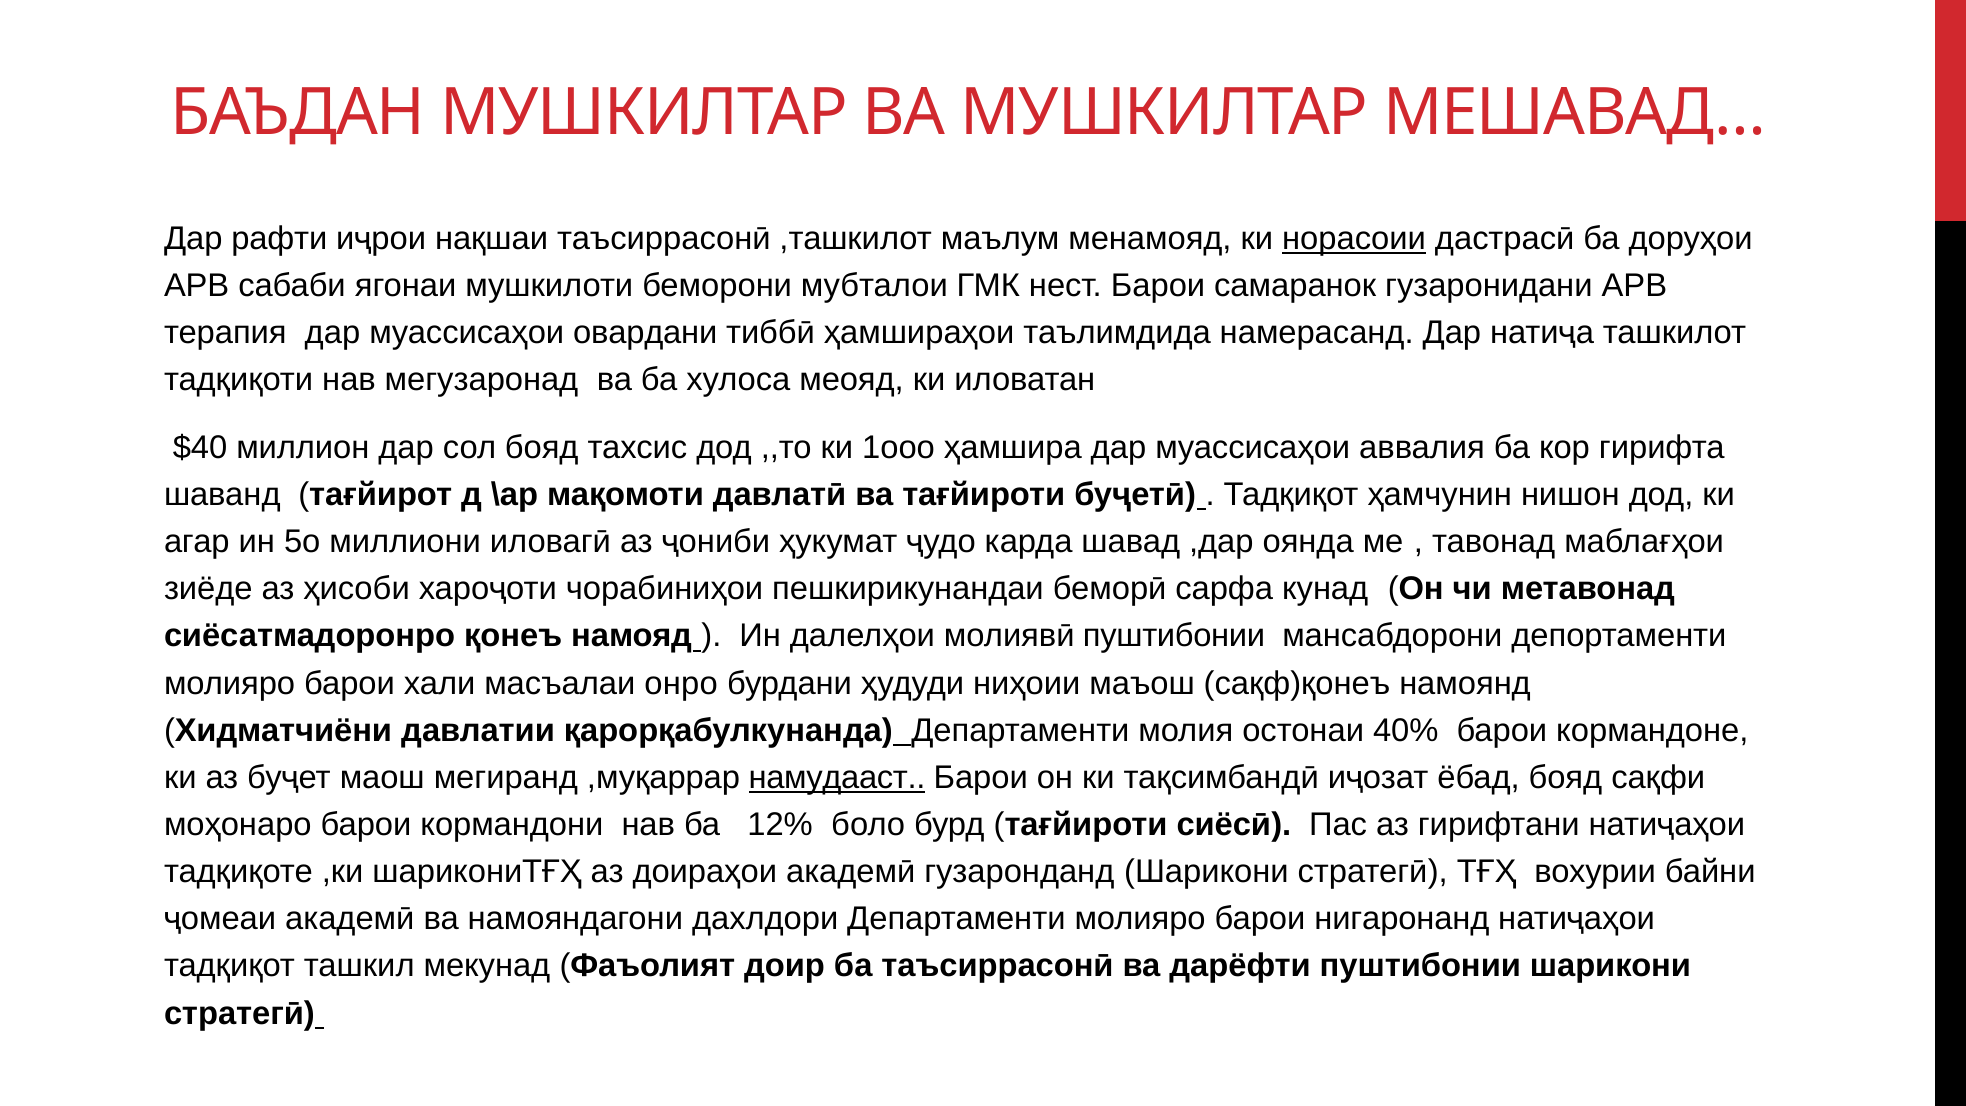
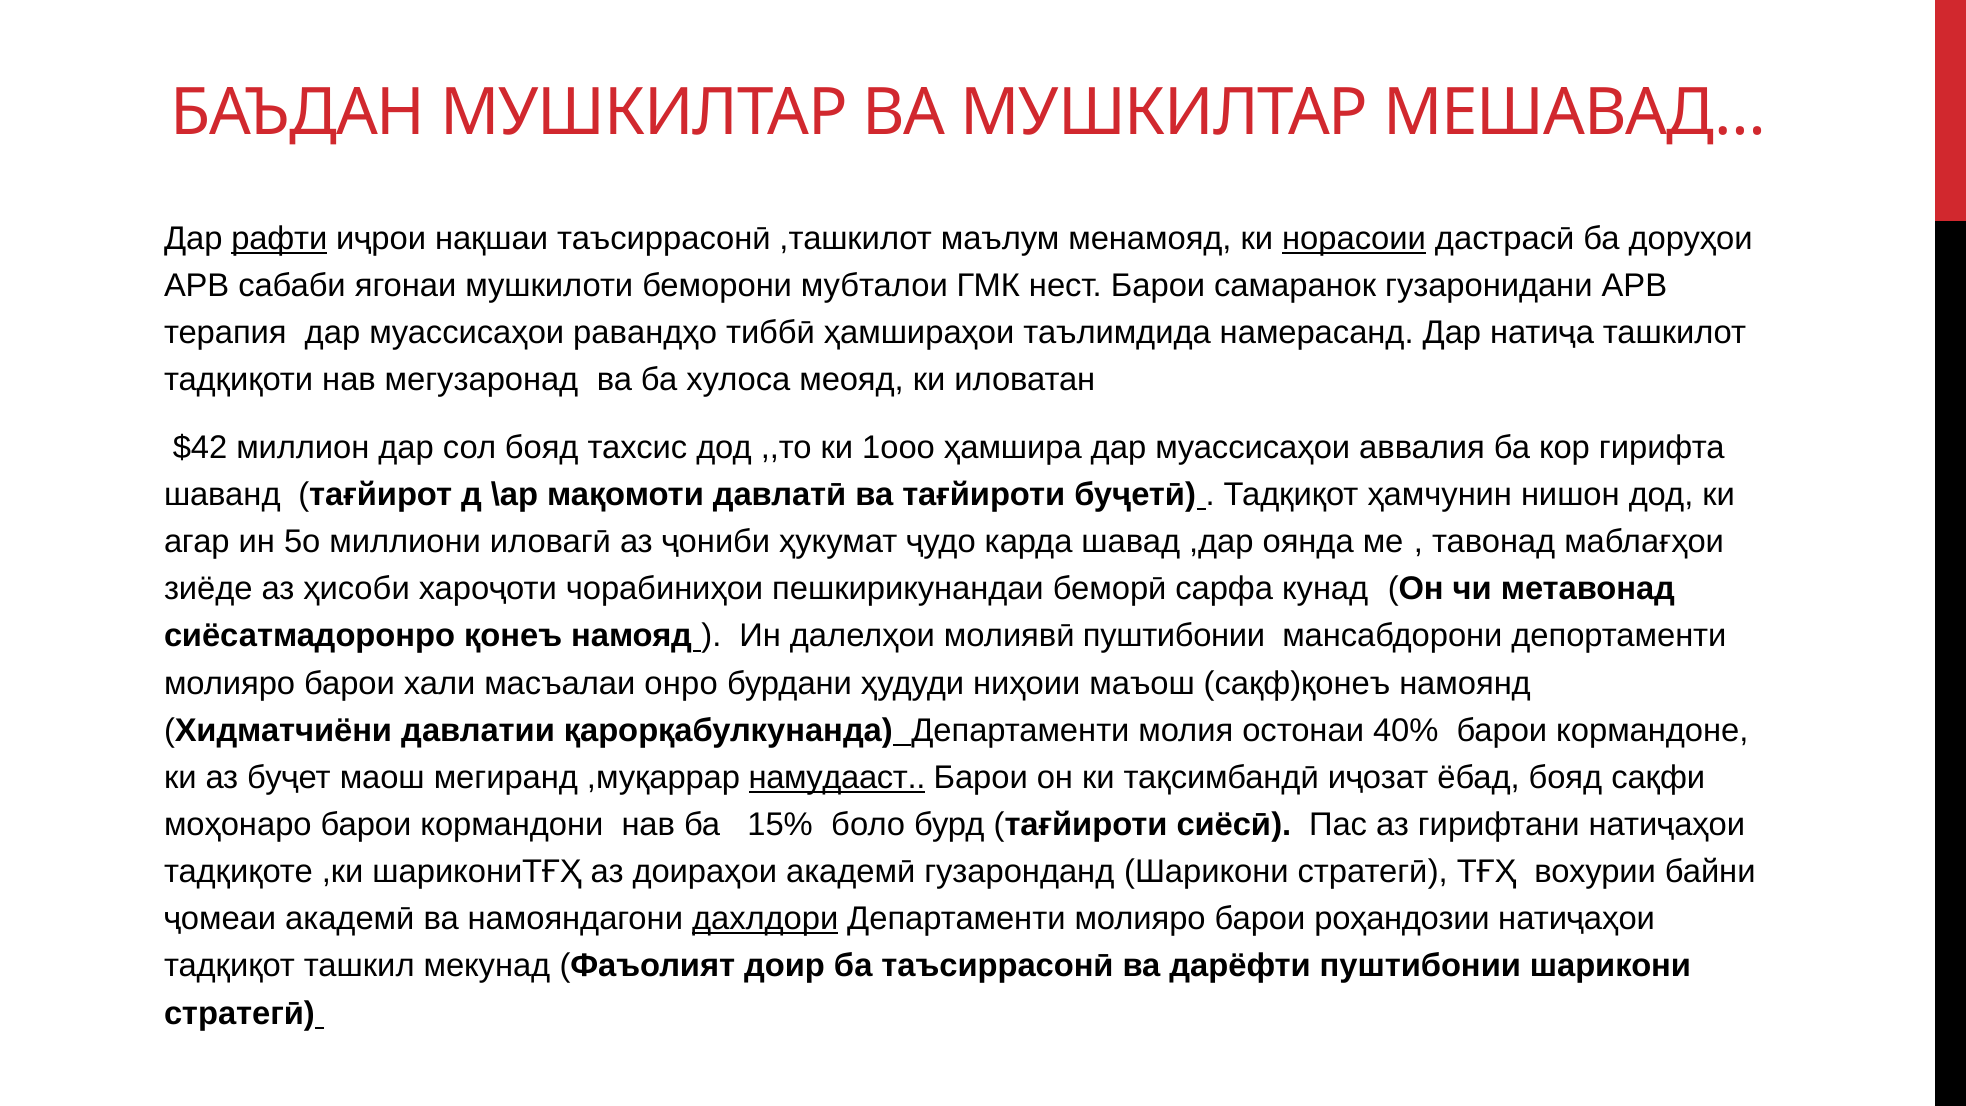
рафти underline: none -> present (279, 239)
овардани: овардани -> равандҳо (645, 333)
$40: $40 -> $42 (200, 448)
12%: 12% -> 15% (780, 825)
дахлдори underline: none -> present (765, 919)
нигаронанд: нигаронанд -> роҳандозии (1402, 919)
